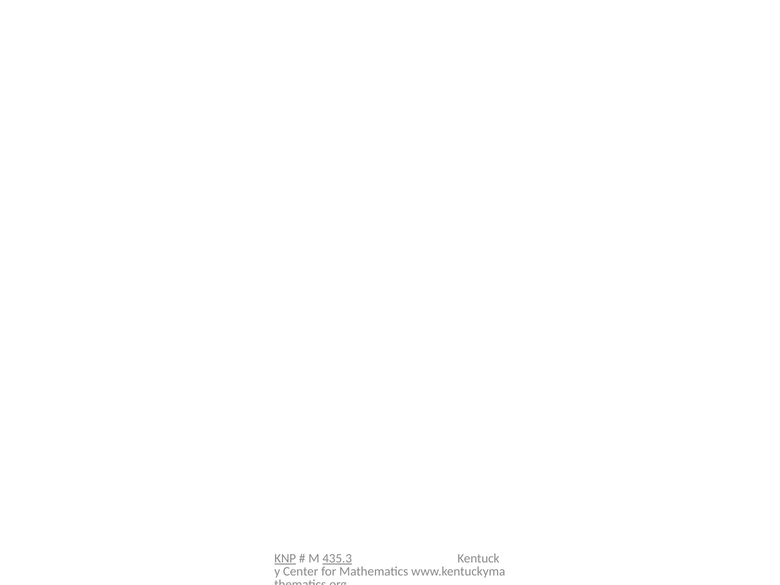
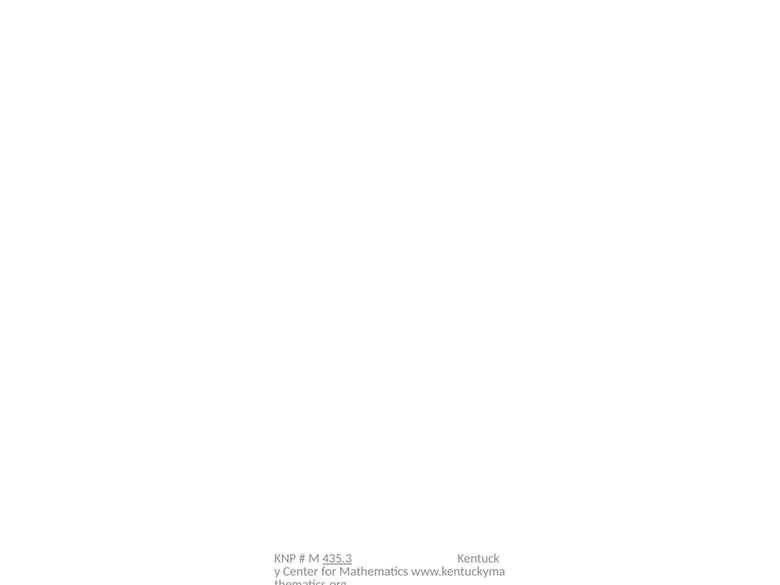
KNP underline: present -> none (285, 559)
